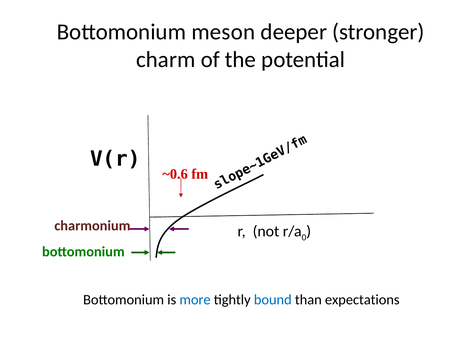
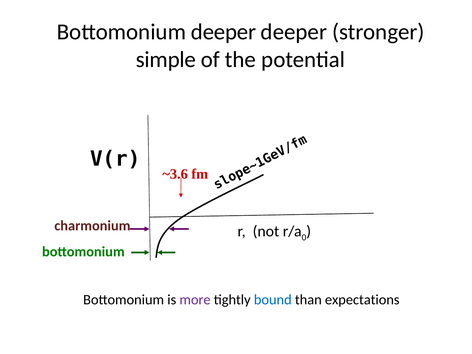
Bottomonium meson: meson -> deeper (223, 32)
charm: charm -> simple (166, 59)
~0.6: ~0.6 -> ~3.6 (175, 174)
more colour: blue -> purple (195, 300)
